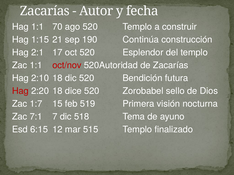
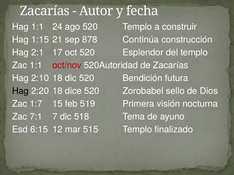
70: 70 -> 24 (57, 27)
190: 190 -> 878 (90, 40)
Hag colour: red -> black (20, 91)
